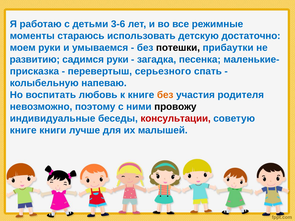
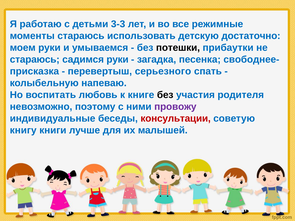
3-6: 3-6 -> 3-3 (118, 24)
развитию: развитию -> стараюсь (35, 60)
маленькие-: маленькие- -> свободнее- (251, 60)
без colour: orange -> black (165, 95)
провожу colour: black -> purple (175, 107)
книге: книге -> книгу (23, 130)
